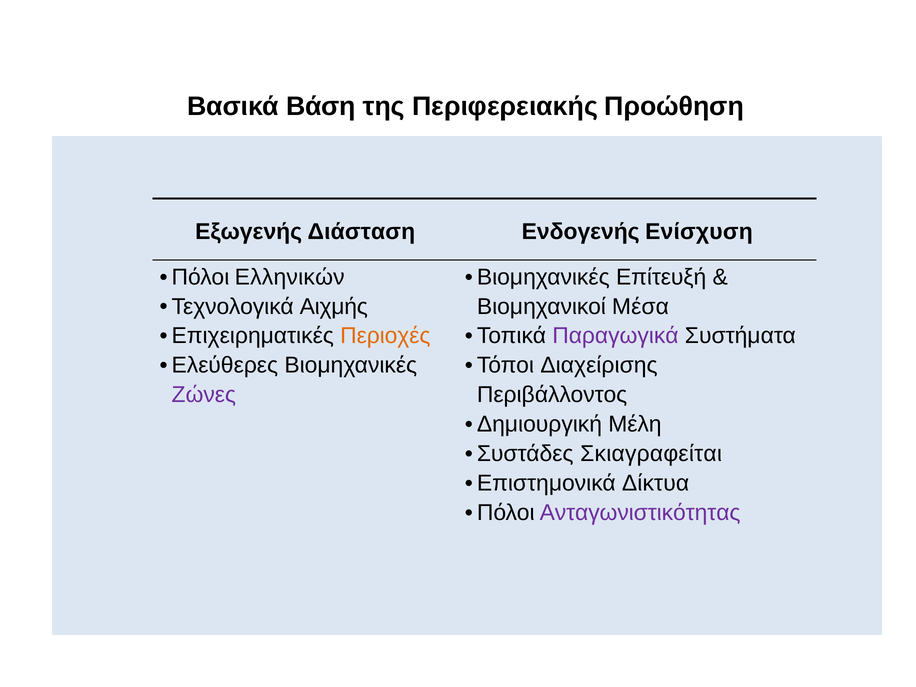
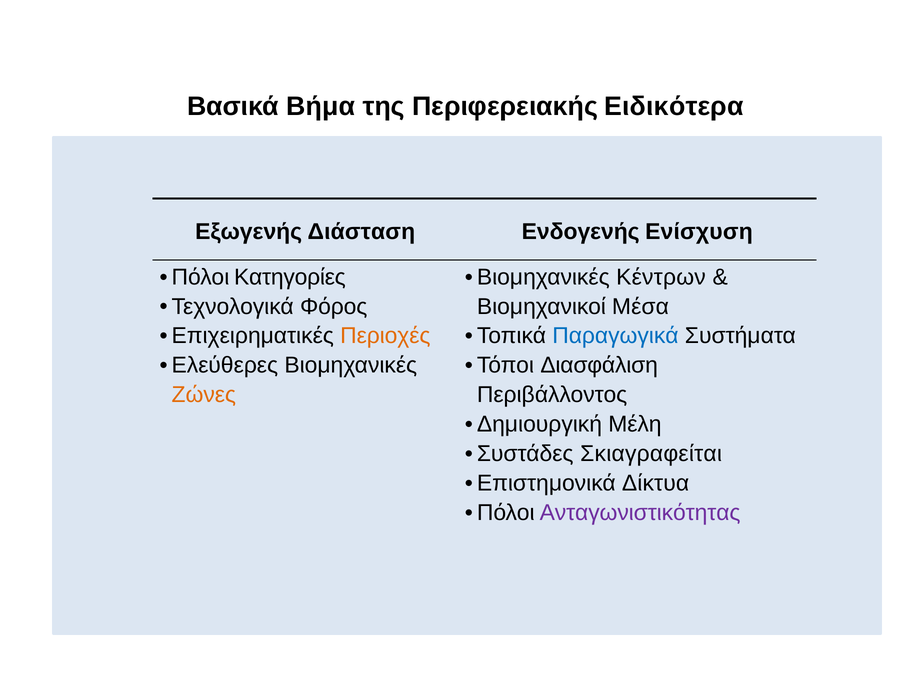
Βάση: Βάση -> Βήμα (321, 106)
Προώθηση: Προώθηση -> Ειδικότερα (674, 106)
Ελληνικών: Ελληνικών -> Κατηγορίες (290, 277)
Επίτευξή: Επίτευξή -> Κέντρων (661, 277)
Αιχμής: Αιχμής -> Φόρος (334, 306)
Παραγωγικά colour: purple -> blue (615, 336)
Διαχείρισης: Διαχείρισης -> Διασφάλιση (599, 365)
Ζώνες colour: purple -> orange (204, 395)
